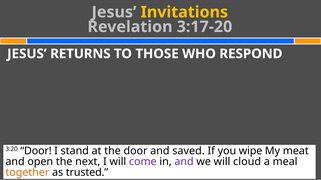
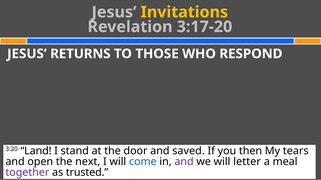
3:20 Door: Door -> Land (36, 151)
wipe: wipe -> then (251, 151)
meat: meat -> tears (296, 151)
come colour: purple -> blue (143, 162)
cloud: cloud -> letter (247, 162)
together colour: orange -> purple (27, 173)
